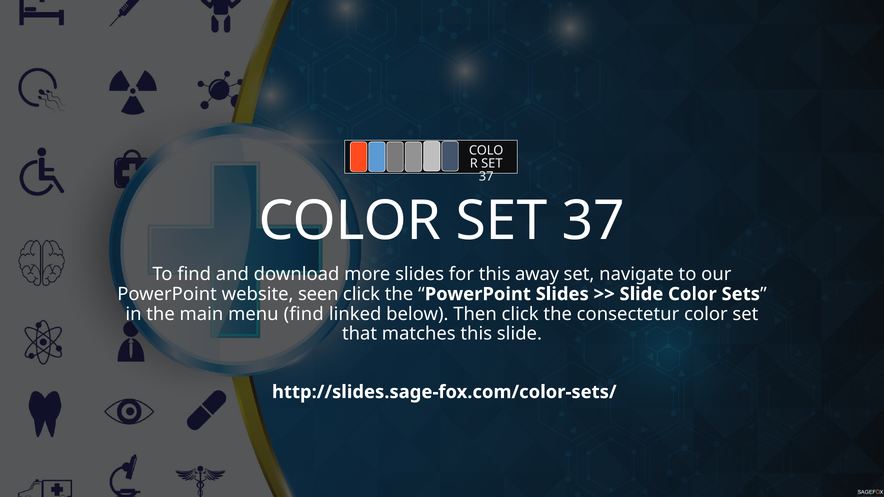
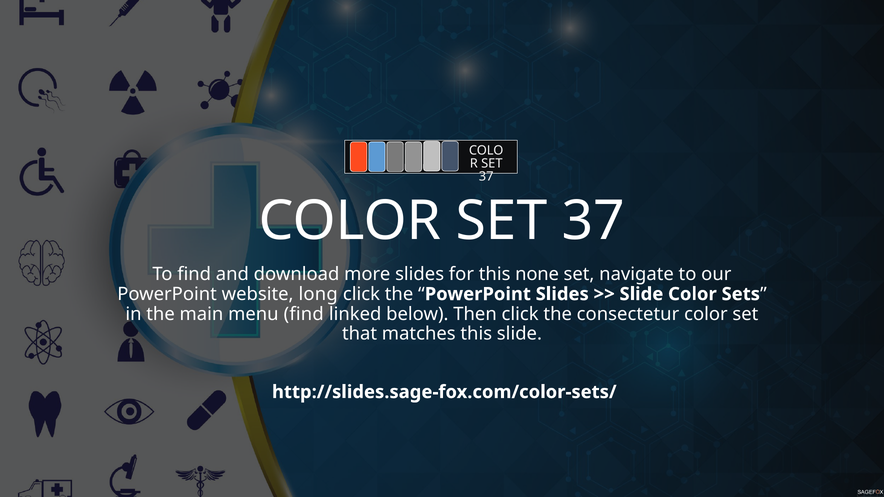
away: away -> none (537, 274)
seen: seen -> long (318, 294)
